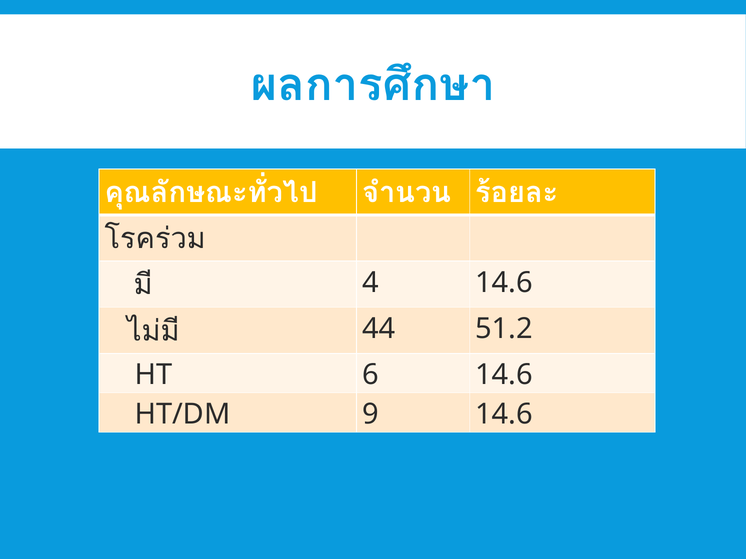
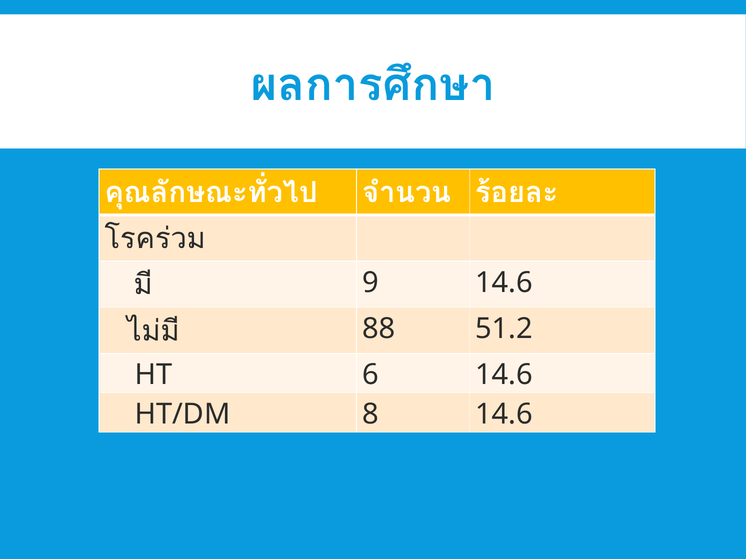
4: 4 -> 9 (370, 283)
44: 44 -> 88 (379, 329)
9: 9 -> 8 (370, 415)
